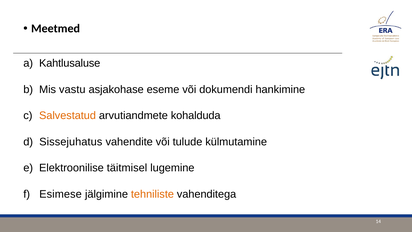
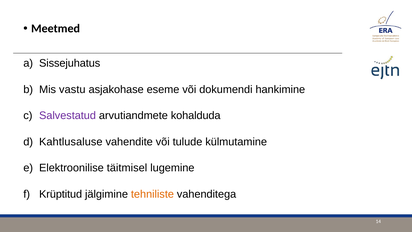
Kahtlusaluse: Kahtlusaluse -> Sissejuhatus (70, 63)
Salvestatud colour: orange -> purple (68, 115)
Sissejuhatus: Sissejuhatus -> Kahtlusaluse (71, 142)
Esimese: Esimese -> Krüptitud (61, 194)
